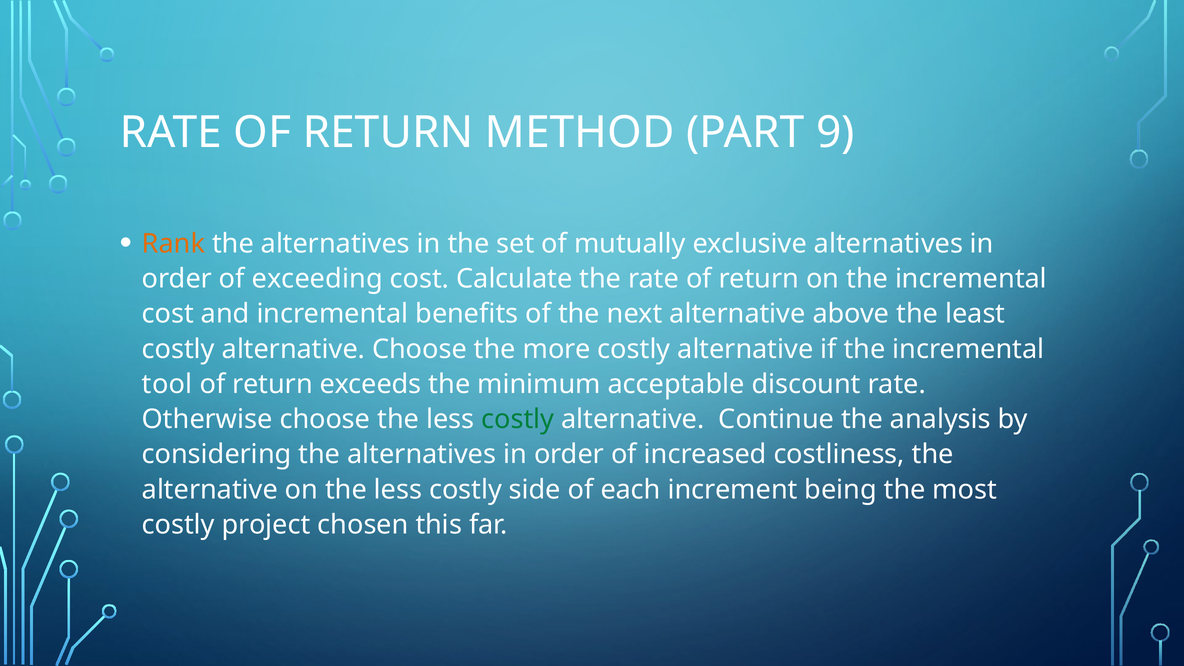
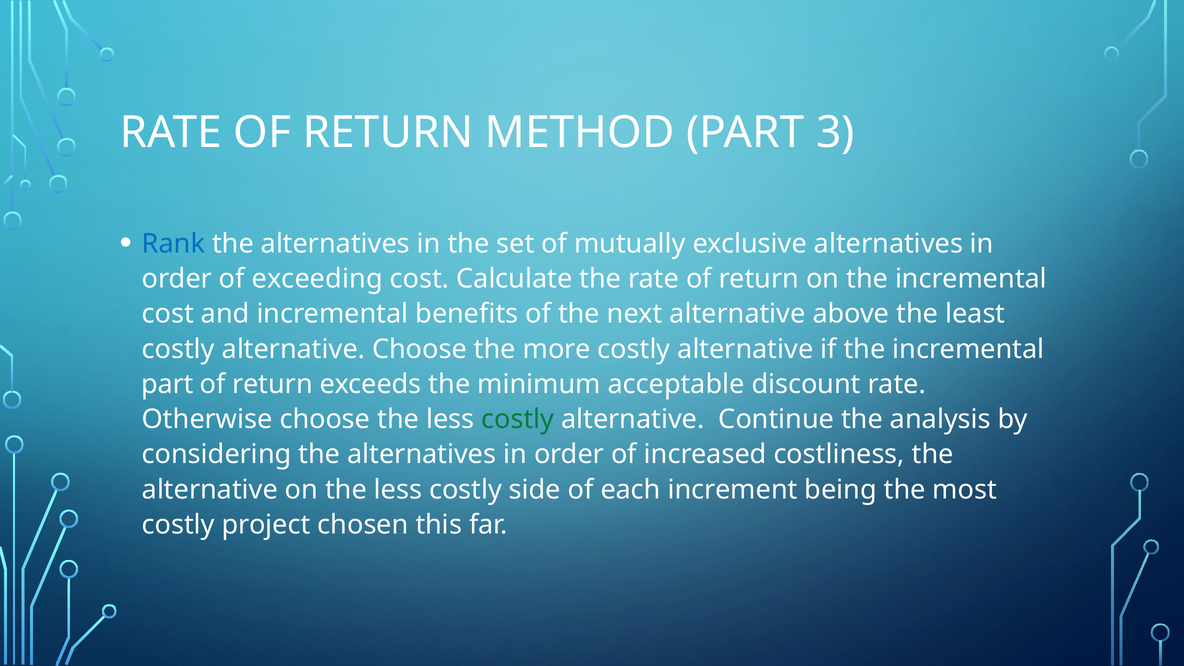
9: 9 -> 3 (835, 133)
Rank colour: orange -> blue (174, 244)
tool: tool -> part (167, 384)
